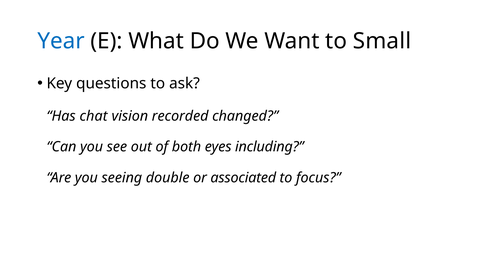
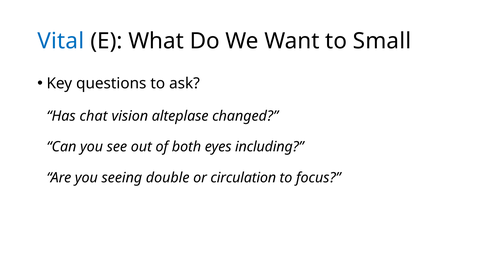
Year: Year -> Vital (61, 41)
recorded: recorded -> alteplase (180, 116)
associated: associated -> circulation (243, 178)
